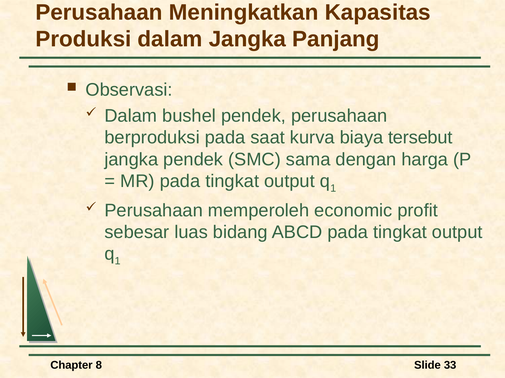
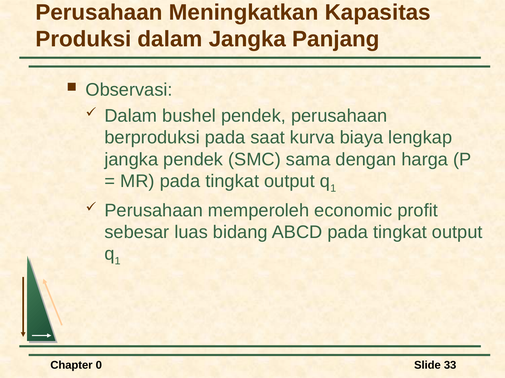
tersebut: tersebut -> lengkap (420, 138)
8: 8 -> 0 (99, 366)
